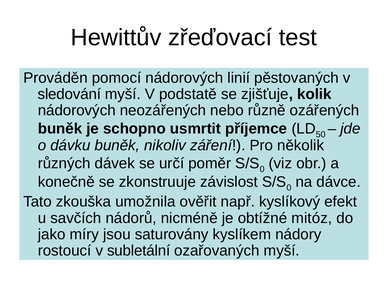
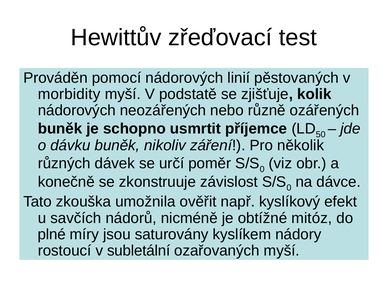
sledování: sledování -> morbidity (69, 94)
jako: jako -> plné (52, 234)
